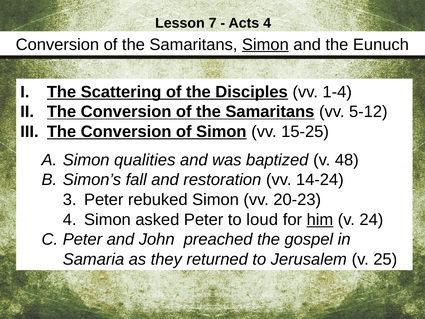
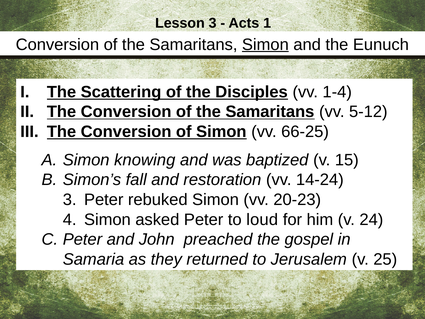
Lesson 7: 7 -> 3 (213, 23)
Acts 4: 4 -> 1 (267, 23)
15-25: 15-25 -> 66-25 (305, 132)
qualities: qualities -> knowing (145, 160)
48: 48 -> 15 (347, 160)
him underline: present -> none (320, 219)
